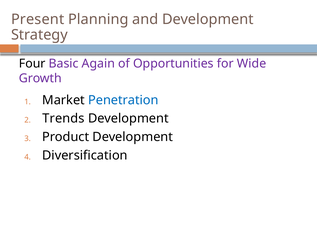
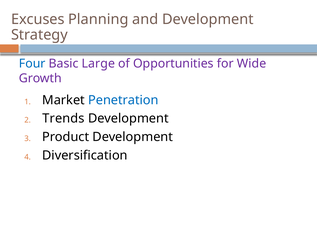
Present: Present -> Excuses (38, 19)
Four colour: black -> blue (32, 63)
Again: Again -> Large (98, 63)
